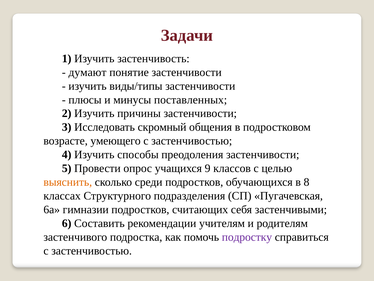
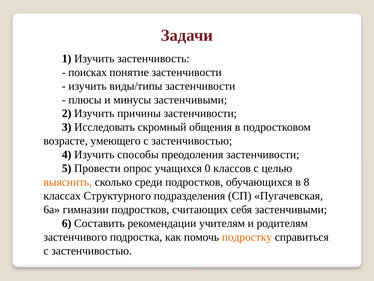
думают: думают -> поисках (88, 72)
минусы поставленных: поставленных -> застенчивыми (191, 100)
9: 9 -> 0 (208, 168)
подростку colour: purple -> orange (247, 237)
